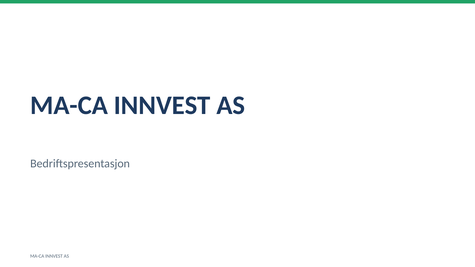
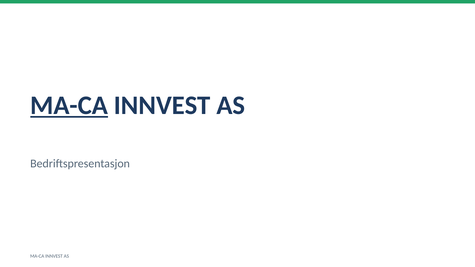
MA-CA underline: none -> present (69, 105)
